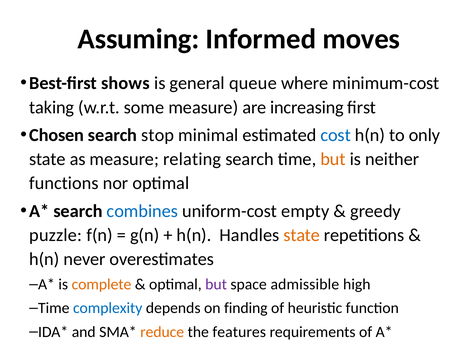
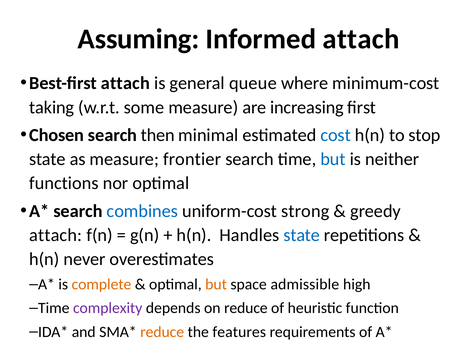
Informed moves: moves -> attach (361, 39)
Best-first shows: shows -> attach (125, 83)
stop: stop -> then (158, 135)
only: only -> stop (424, 135)
relating: relating -> frontier (192, 159)
but colour: orange -> blue (333, 159)
empty: empty -> strong (305, 211)
puzzle: puzzle -> attach (56, 235)
state colour: orange -> blue (302, 235)
but colour: purple -> orange (216, 285)
complexity colour: blue -> purple (108, 309)
on finding: finding -> reduce (246, 309)
